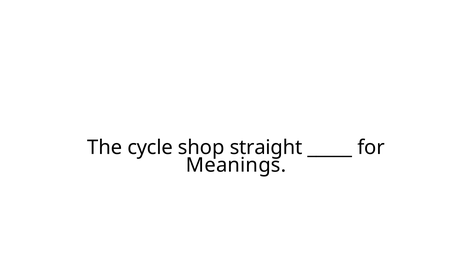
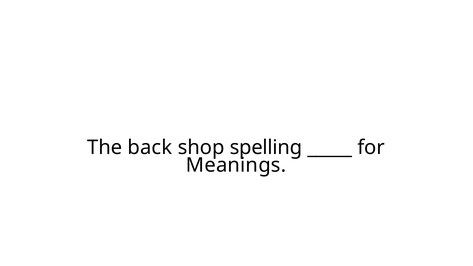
cycle: cycle -> back (150, 148)
straight: straight -> spelling (266, 148)
